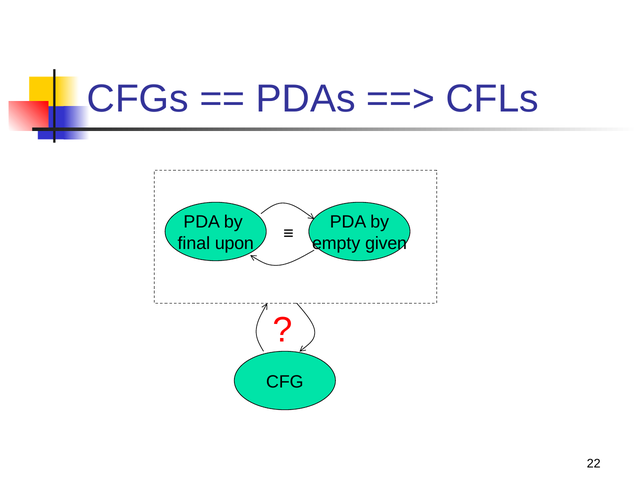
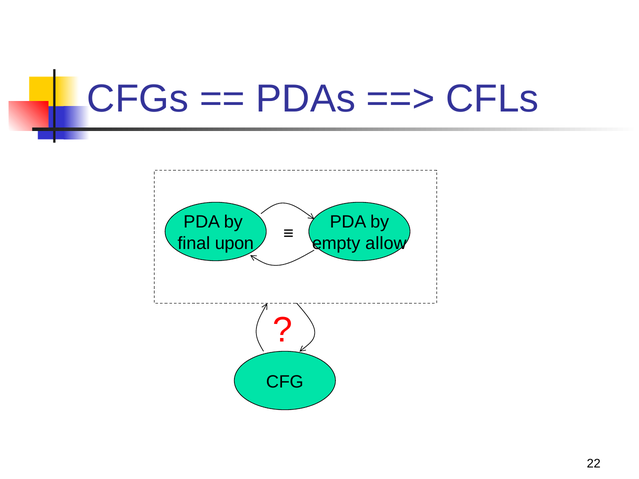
given: given -> allow (386, 243)
